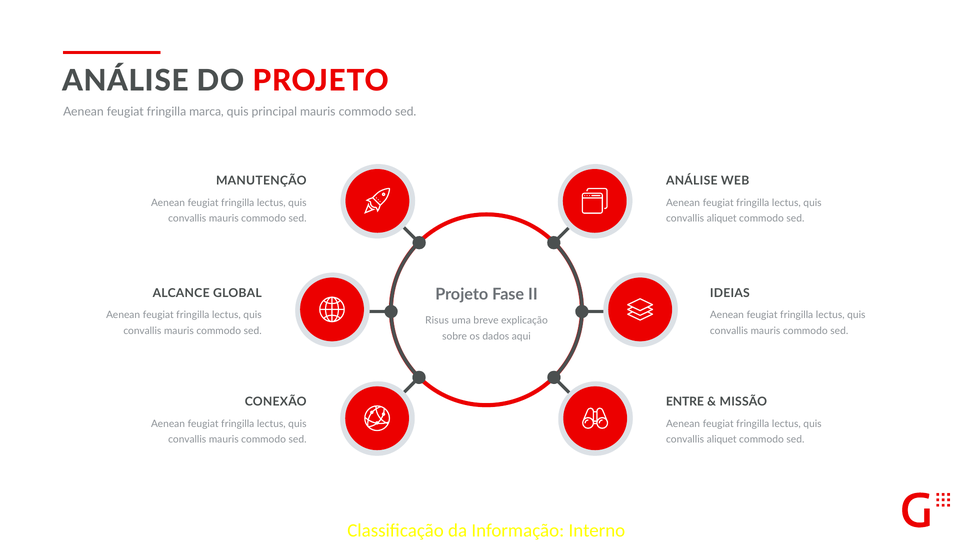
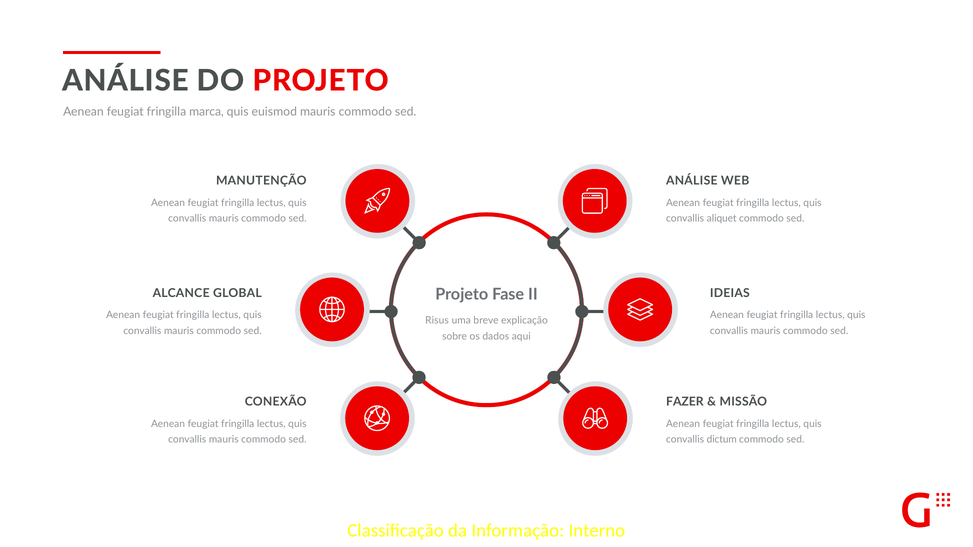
principal: principal -> euismod (274, 112)
ENTRE: ENTRE -> FAZER (685, 402)
aliquet: aliquet -> dictum (722, 440)
